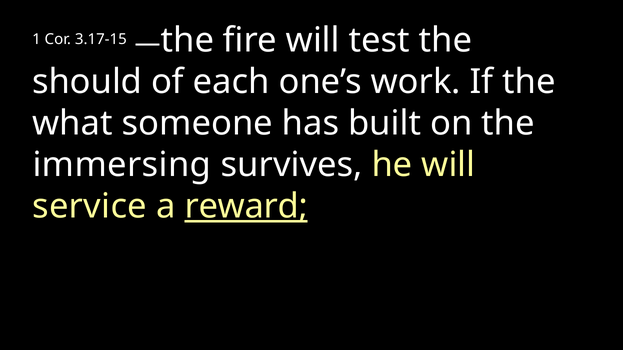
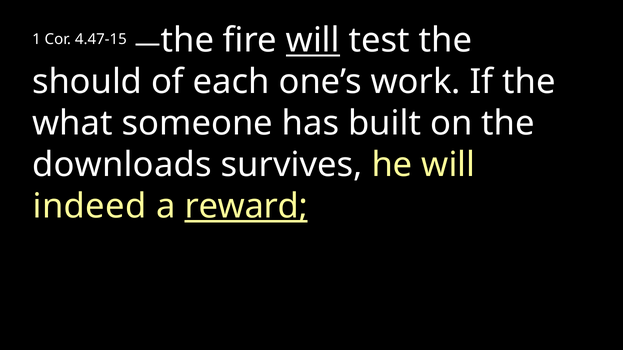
3.17-15: 3.17-15 -> 4.47-15 (101, 39)
will underline: none -> present (313, 41)
immersing: immersing -> downloads (122, 165)
service: service -> indeed (90, 207)
